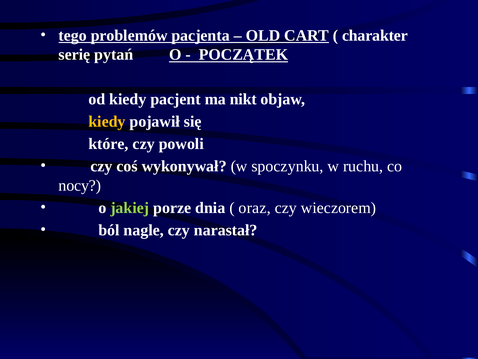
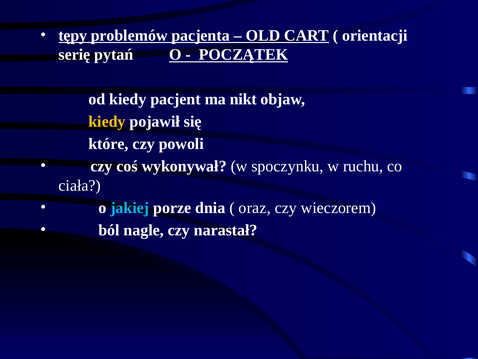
tego: tego -> tępy (73, 35)
charakter: charakter -> orientacji (375, 35)
nocy: nocy -> ciała (80, 185)
jakiej colour: light green -> light blue (130, 208)
